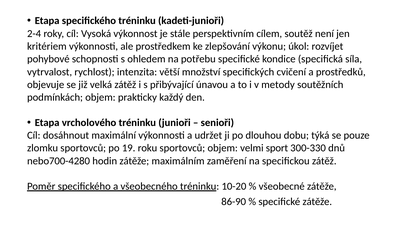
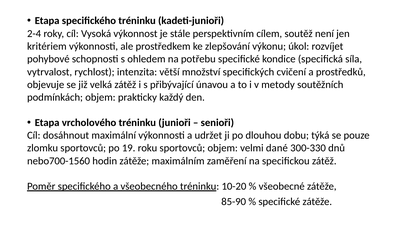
sport: sport -> dané (277, 148)
nebo700-4280: nebo700-4280 -> nebo700-1560 (59, 161)
86-90: 86-90 -> 85-90 (234, 202)
